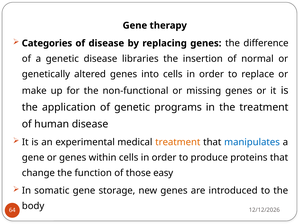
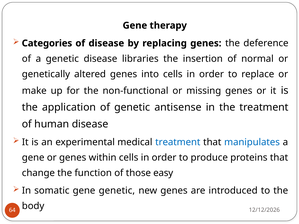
difference: difference -> deference (266, 43)
programs: programs -> antisense (178, 107)
treatment colour: orange -> blue (178, 142)
gene storage: storage -> genetic (117, 191)
